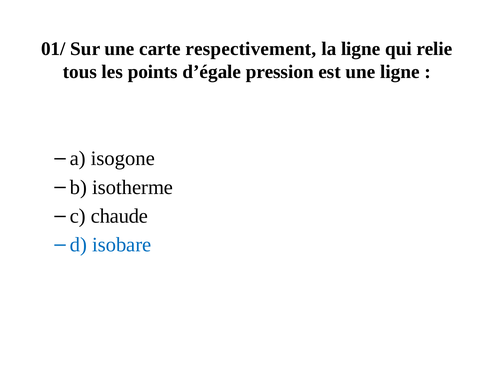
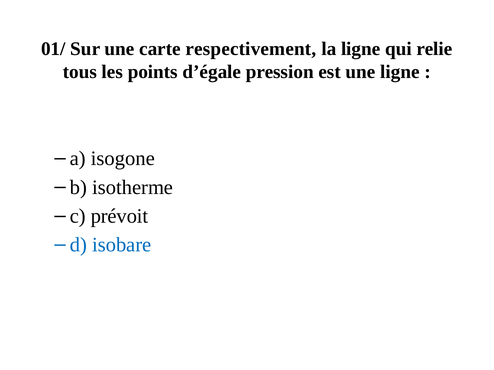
chaude: chaude -> prévoit (119, 216)
